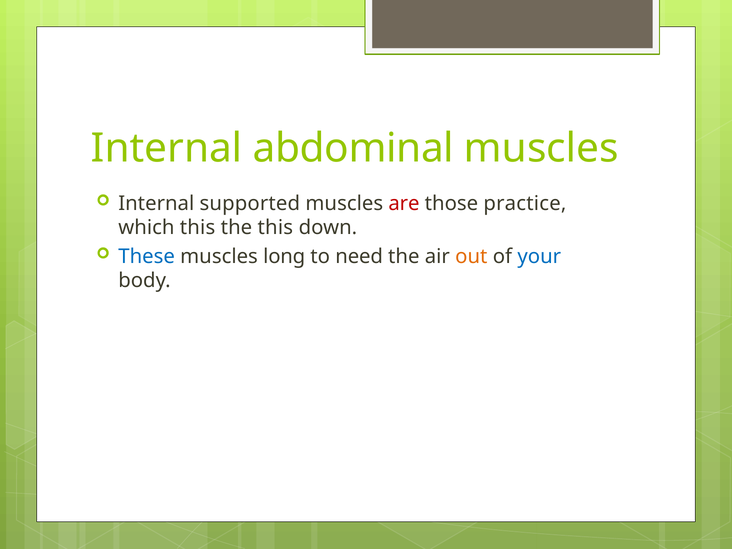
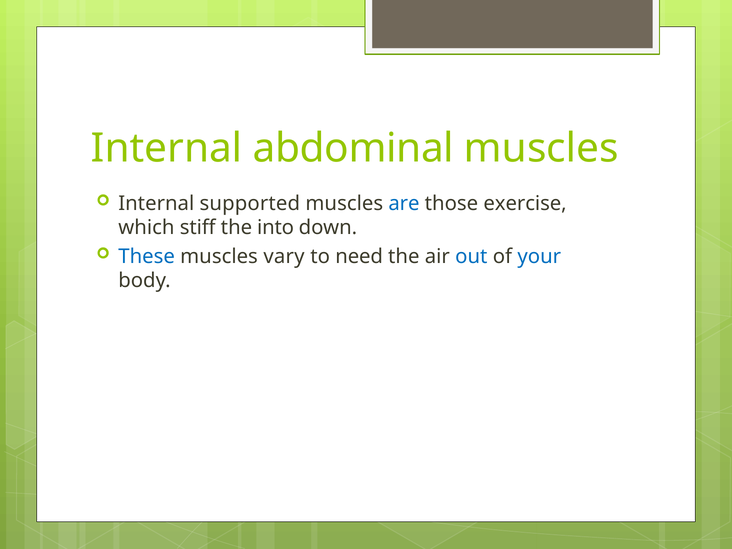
are colour: red -> blue (404, 203)
practice: practice -> exercise (525, 203)
which this: this -> stiff (198, 228)
the this: this -> into (276, 228)
long: long -> vary (284, 256)
out colour: orange -> blue (471, 256)
